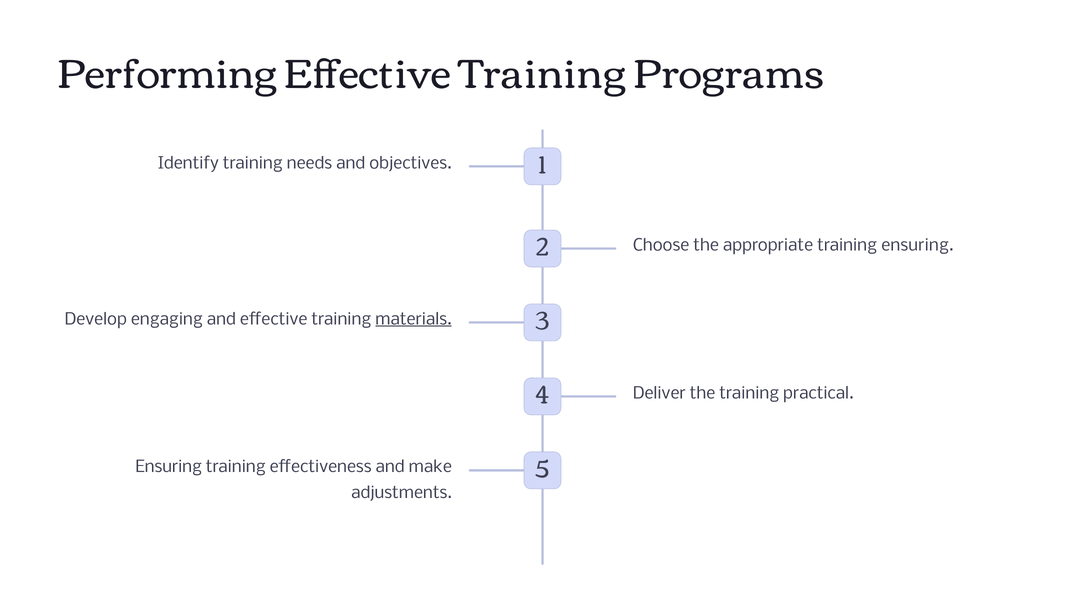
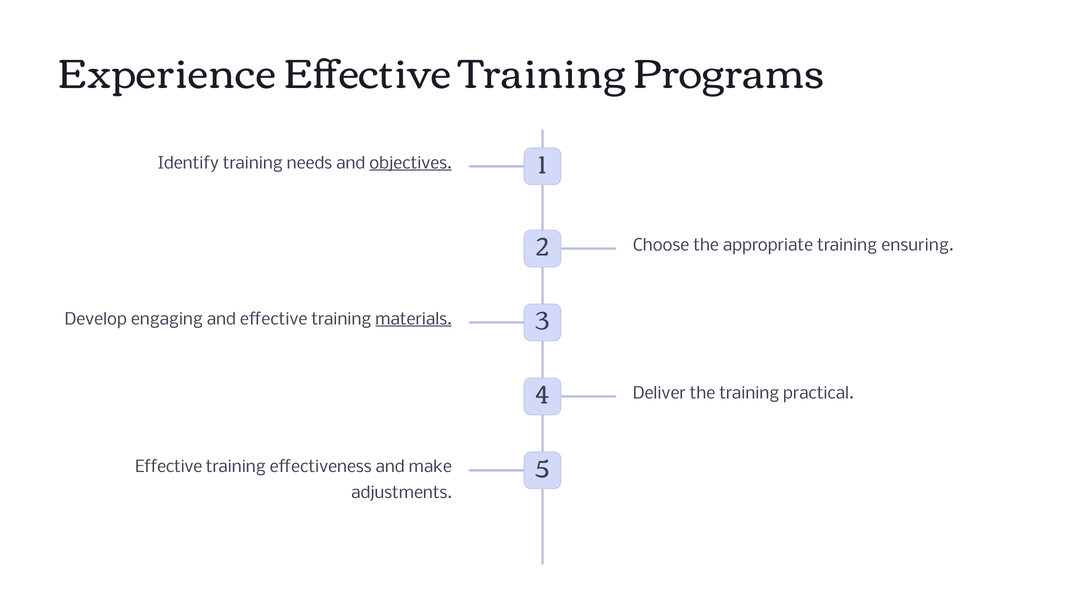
Performing: Performing -> Experience (167, 75)
objectives underline: none -> present (411, 163)
Ensuring: Ensuring -> Effective (169, 467)
